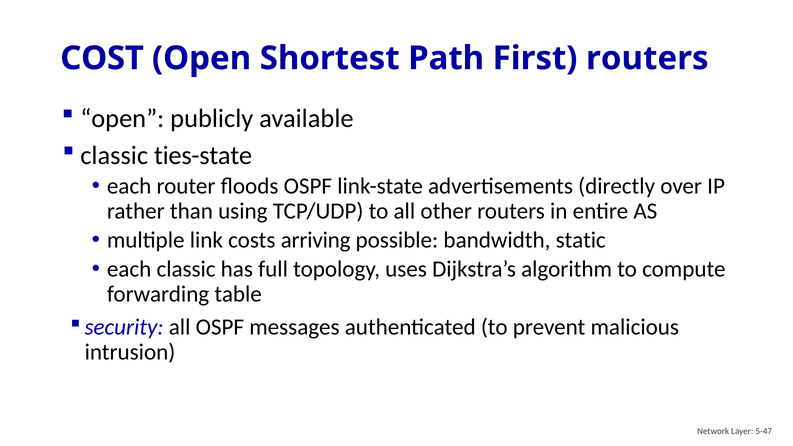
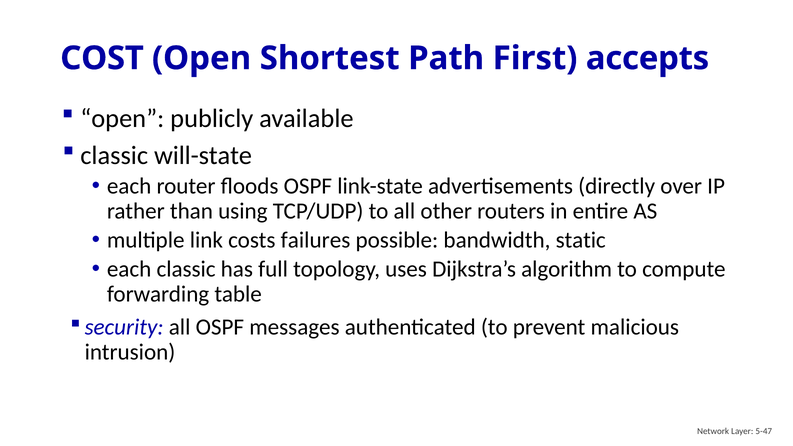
First routers: routers -> accepts (648, 58)
ties-state: ties-state -> will-state (203, 155)
arriving: arriving -> failures (316, 240)
